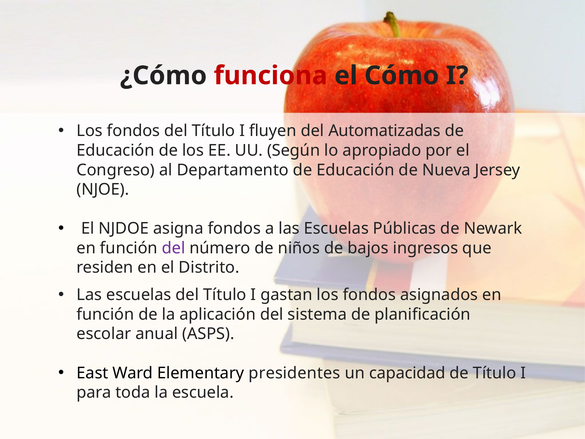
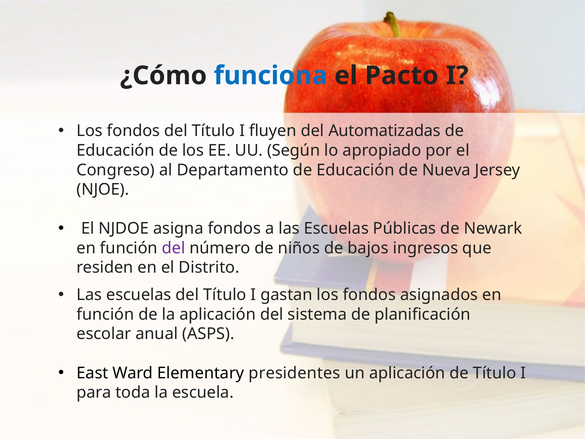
funciona colour: red -> blue (271, 76)
Cómo: Cómo -> Pacto (402, 76)
un capacidad: capacidad -> aplicación (407, 373)
